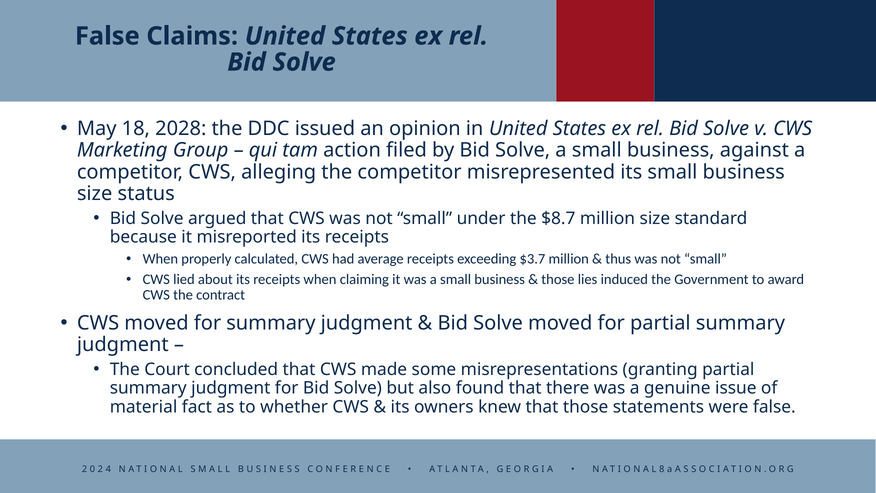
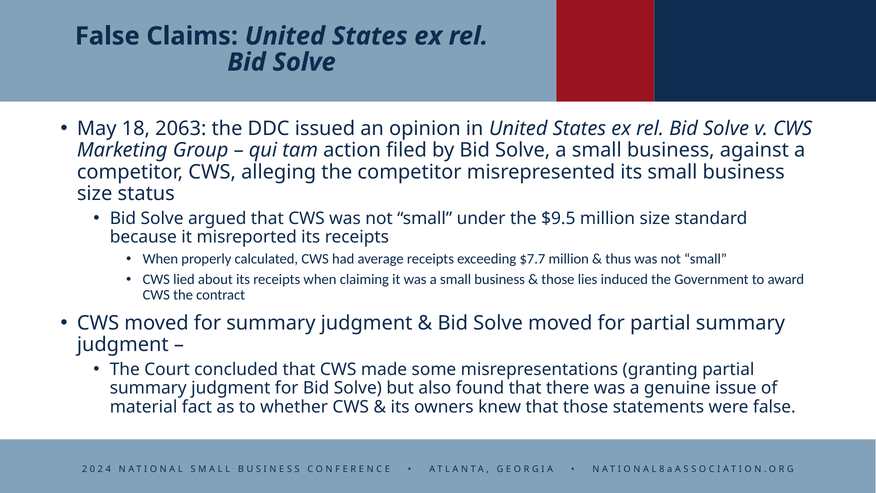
2028: 2028 -> 2063 (181, 129)
$8.7: $8.7 -> $9.5 (558, 218)
$3.7: $3.7 -> $7.7 (532, 259)
